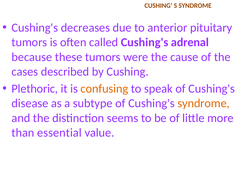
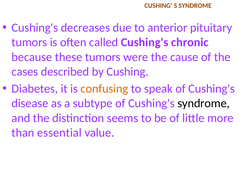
adrenal: adrenal -> chronic (190, 42)
Plethoric: Plethoric -> Diabetes (35, 89)
syndrome colour: orange -> black (204, 103)
